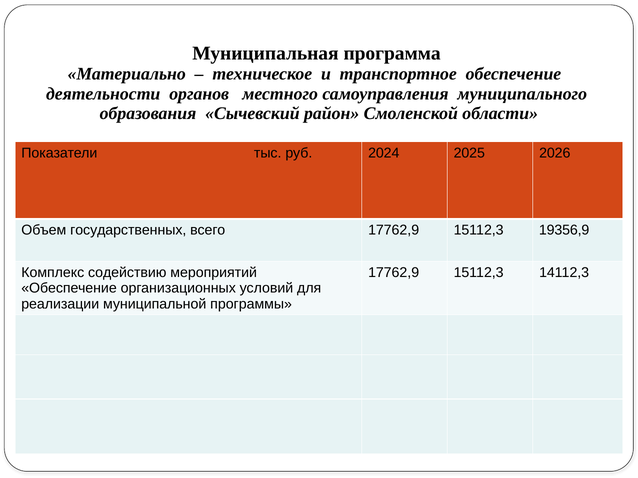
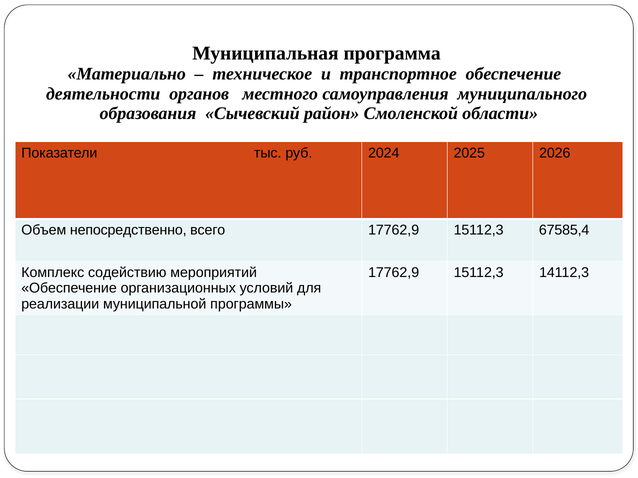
государственных: государственных -> непосредственно (128, 230)
19356,9: 19356,9 -> 67585,4 (564, 230)
